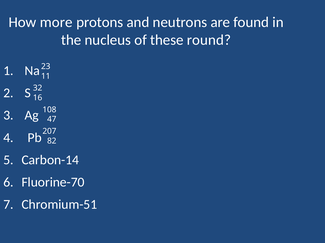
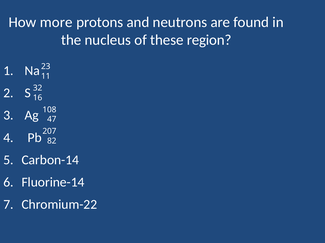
round: round -> region (209, 40)
Fluorine-70: Fluorine-70 -> Fluorine-14 (53, 183)
Chromium-51: Chromium-51 -> Chromium-22 (59, 205)
